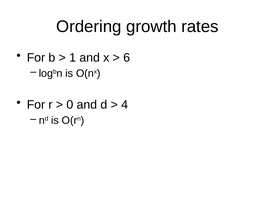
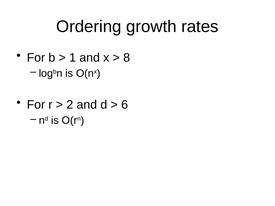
6: 6 -> 8 (127, 58)
0: 0 -> 2 (70, 105)
4: 4 -> 6 (125, 105)
